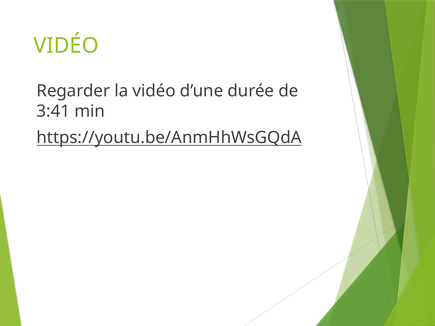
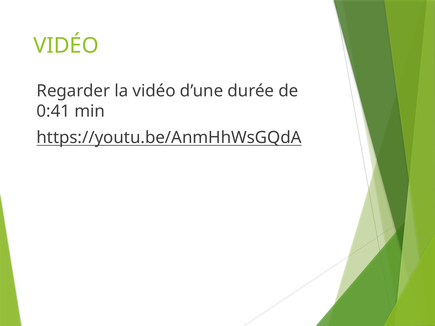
3:41: 3:41 -> 0:41 (53, 111)
